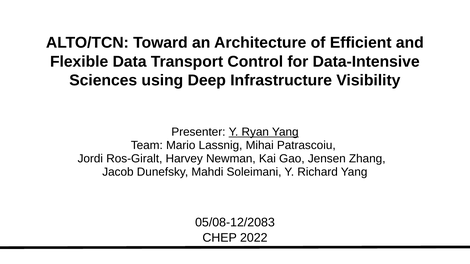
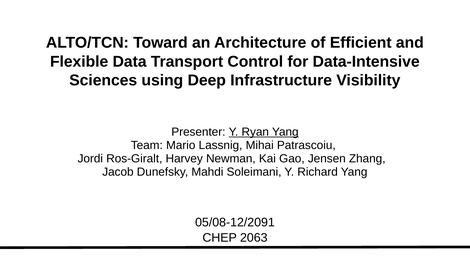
05/08-12/2083: 05/08-12/2083 -> 05/08-12/2091 (235, 223)
2022: 2022 -> 2063 (254, 238)
